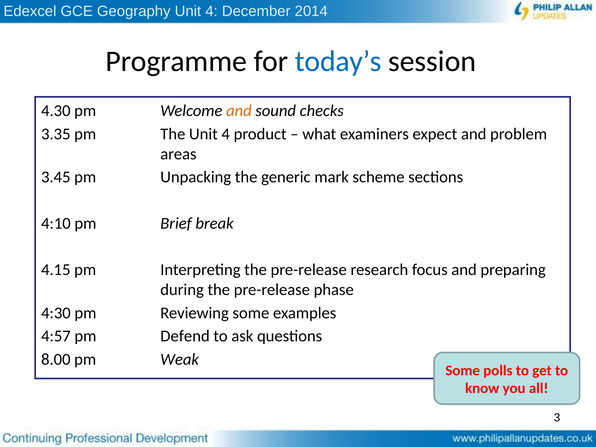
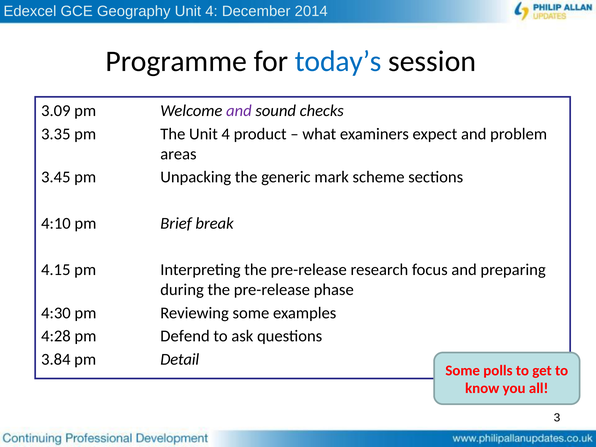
4.30: 4.30 -> 3.09 (56, 111)
and colour: orange -> purple (239, 111)
4:57: 4:57 -> 4:28 (56, 336)
8.00: 8.00 -> 3.84 (56, 359)
Weak: Weak -> Detail (180, 359)
